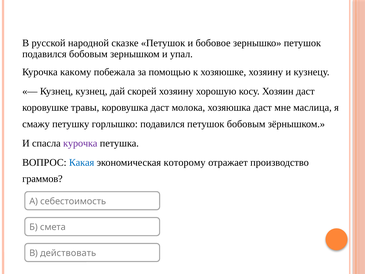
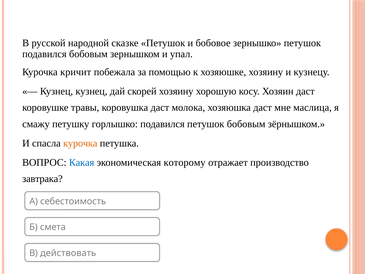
какому: какому -> кричит (76, 72)
курочка colour: purple -> orange (80, 143)
граммов: граммов -> завтрака (42, 179)
